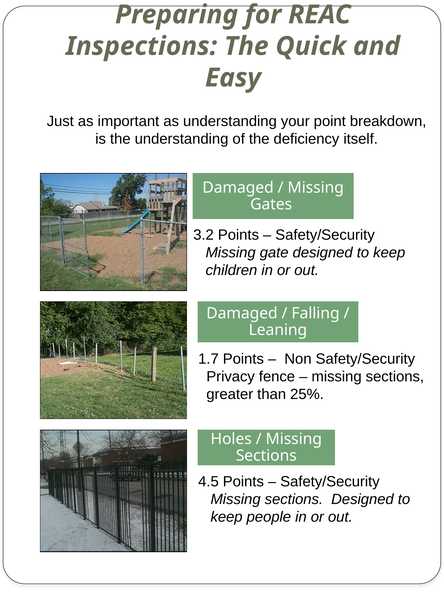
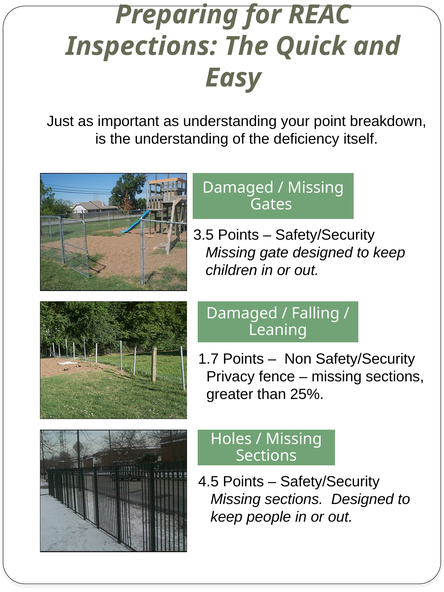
3.2: 3.2 -> 3.5 (204, 235)
